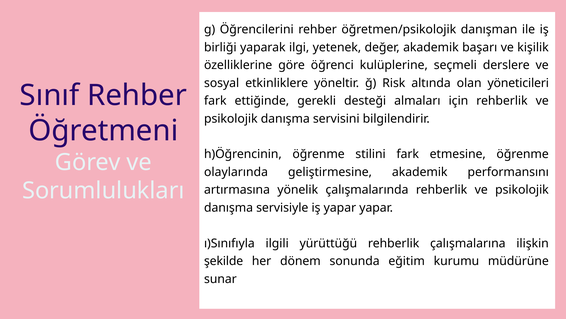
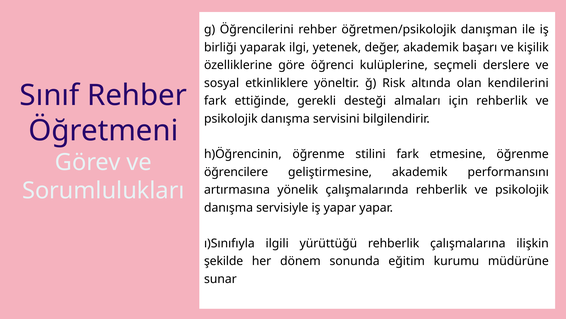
yöneticileri: yöneticileri -> kendilerini (518, 83)
olaylarında: olaylarında -> öğrencilere (236, 172)
